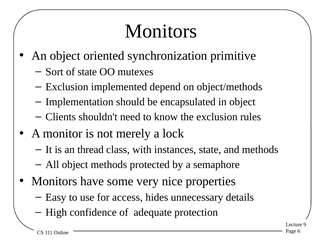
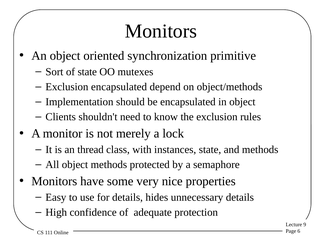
Exclusion implemented: implemented -> encapsulated (119, 87)
for access: access -> details (128, 197)
